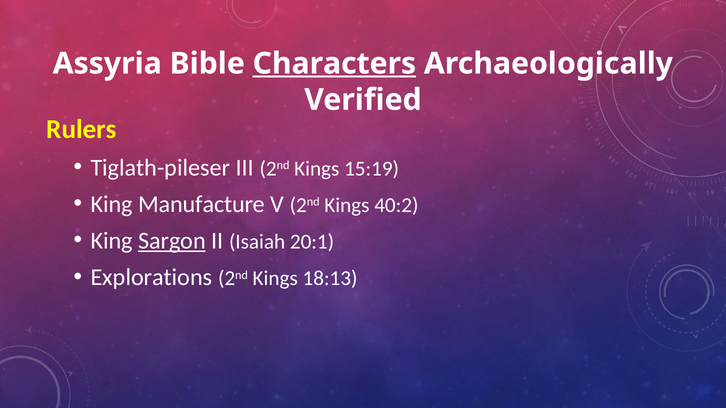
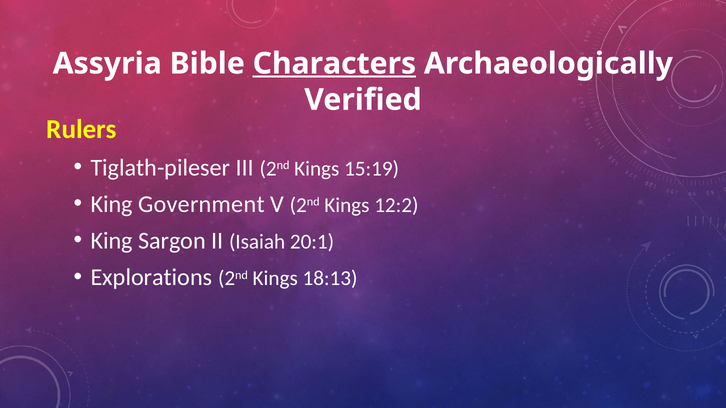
Manufacture: Manufacture -> Government (201, 204)
40:2: 40:2 -> 12:2 (396, 205)
Sargon underline: present -> none (172, 241)
